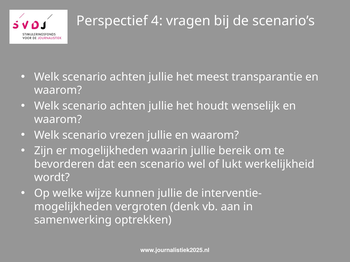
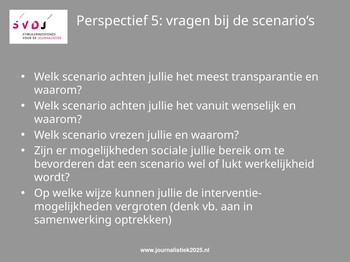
4: 4 -> 5 (157, 21)
houdt: houdt -> vanuit (212, 106)
waarin: waarin -> sociale (169, 151)
